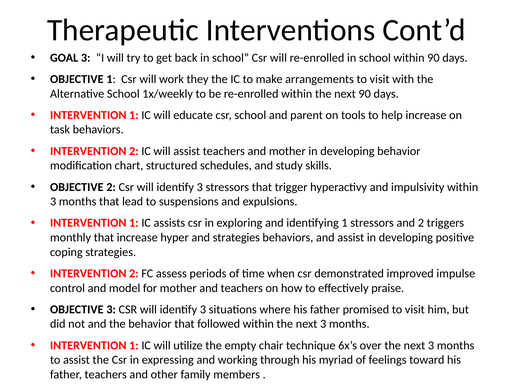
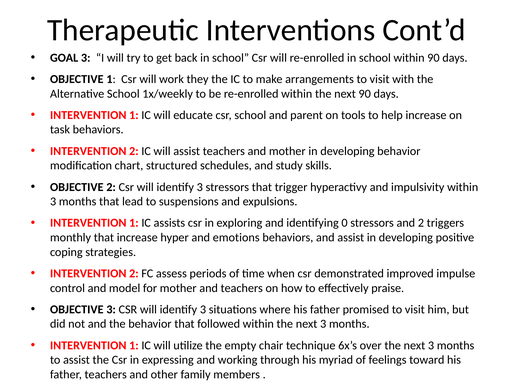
identifying 1: 1 -> 0 (345, 223)
and strategies: strategies -> emotions (236, 237)
